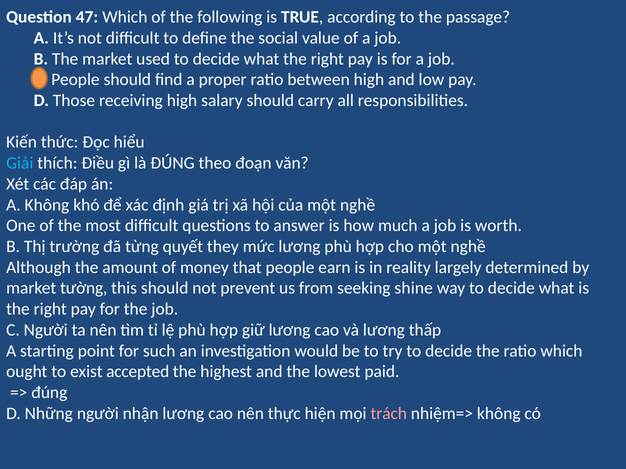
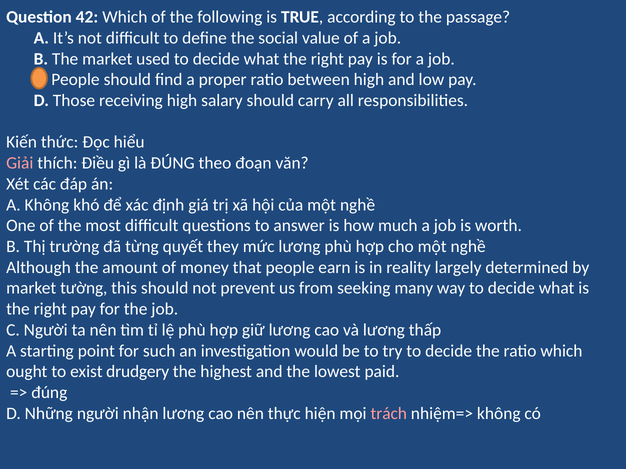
47: 47 -> 42 (87, 17)
Giải colour: light blue -> pink (20, 163)
shine: shine -> many (414, 289)
accepted: accepted -> drudgery (138, 372)
